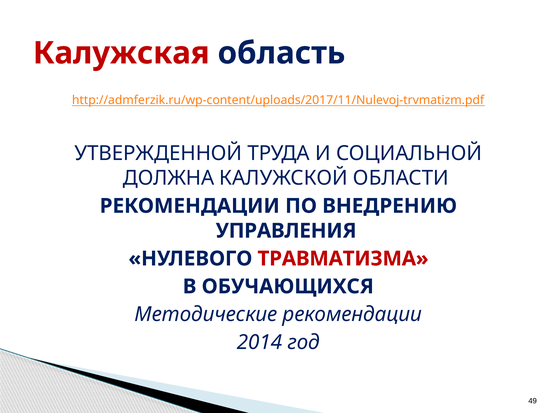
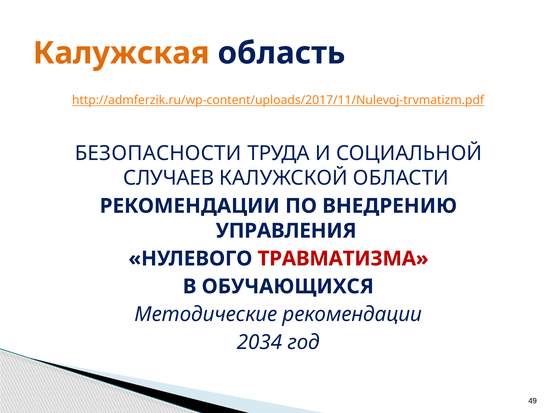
Калужская colour: red -> orange (121, 53)
УТВЕРЖДЕННОЙ: УТВЕРЖДЕННОЙ -> БЕЗОПАСНОСТИ (158, 153)
ДОЛЖНА: ДОЛЖНА -> СЛУЧАЕВ (169, 178)
2014: 2014 -> 2034 (259, 342)
